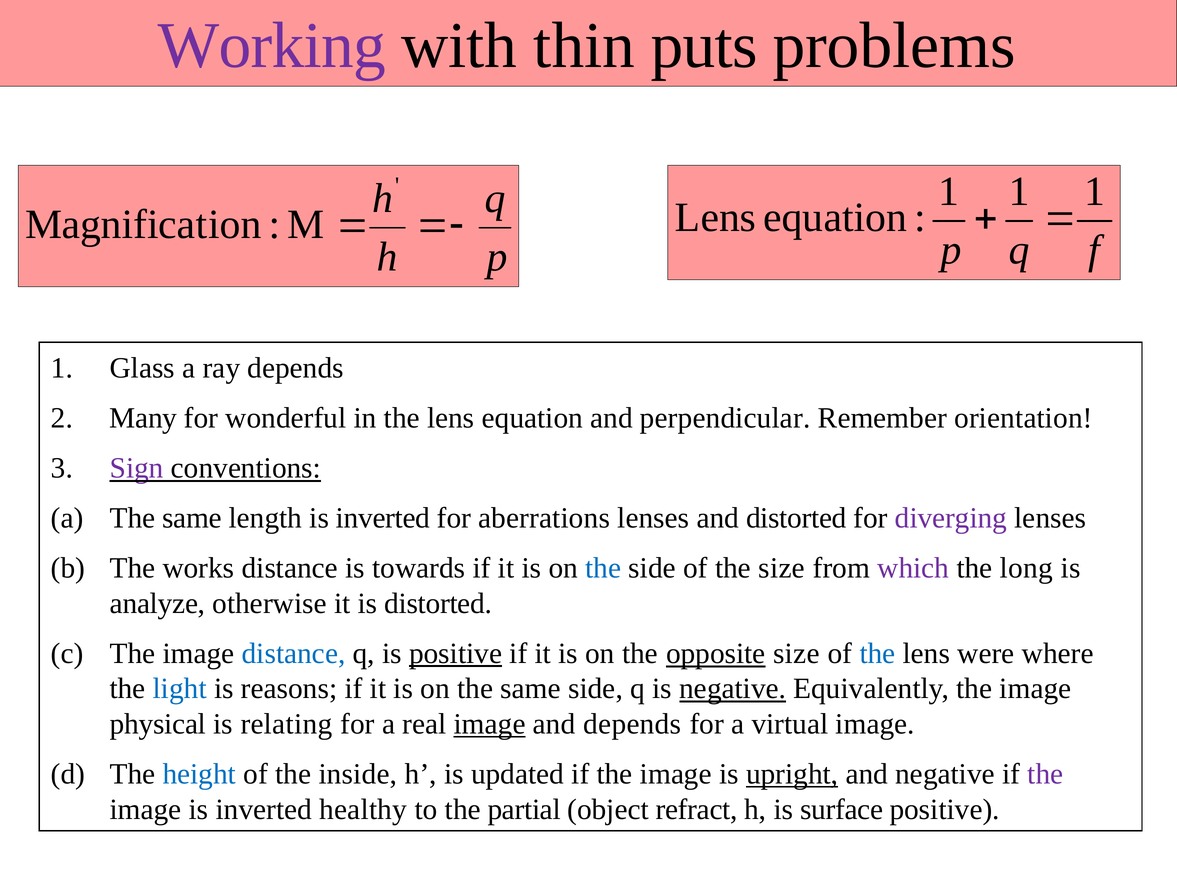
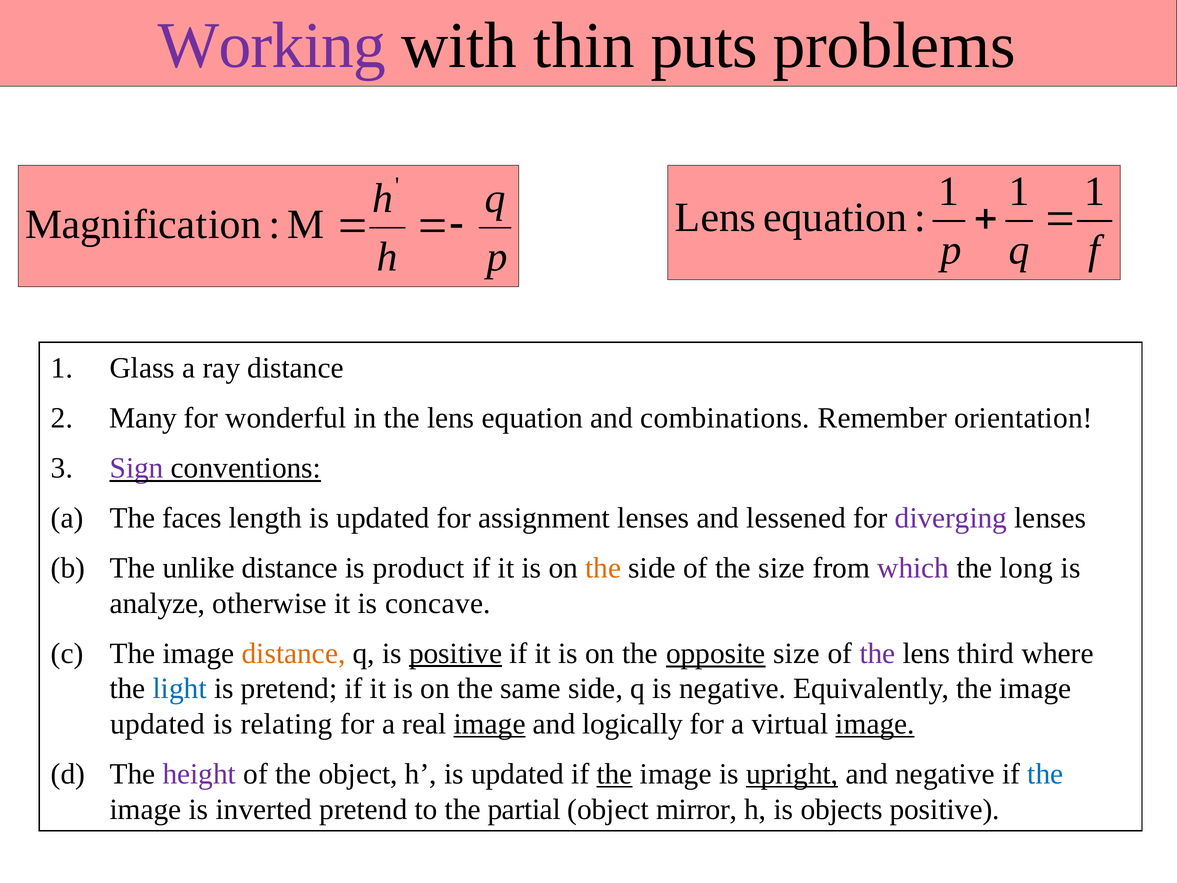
ray depends: depends -> distance (296, 368)
perpendicular: perpendicular -> combinations (725, 418)
a The same: same -> faces (192, 518)
length is inverted: inverted -> updated (383, 518)
aberrations: aberrations -> assignment (544, 518)
and distorted: distorted -> lessened (796, 518)
works: works -> unlike (199, 568)
towards: towards -> product (419, 568)
the colour: blue -> orange (603, 568)
is distorted: distorted -> concave (438, 603)
distance colour: blue -> orange (294, 653)
the colour: blue -> purple (877, 653)
were: were -> third (986, 653)
is reasons: reasons -> pretend (289, 689)
negative underline: present -> none (733, 689)
physical: physical -> updated (158, 724)
and depends: depends -> logically (633, 724)
image underline: none -> present (875, 724)
height colour: blue -> purple (199, 774)
the inside: inside -> object (358, 774)
the underline: none -> present (615, 774)
the colour: purple -> blue (1045, 774)
inverted healthy: healthy -> pretend (363, 809)
refract: refract -> mirror (697, 809)
surface: surface -> objects (842, 809)
